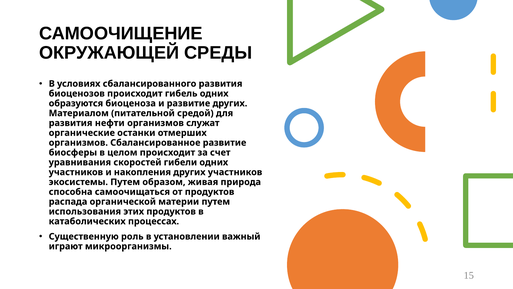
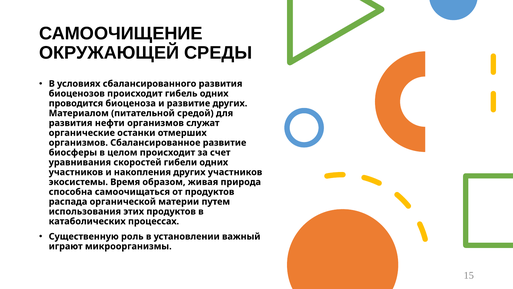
образуются: образуются -> проводится (76, 103)
экосистемы Путем: Путем -> Время (125, 182)
